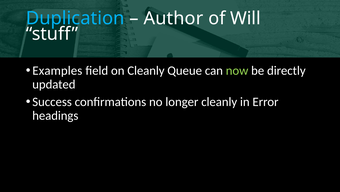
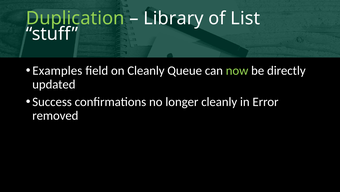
Duplication colour: light blue -> light green (75, 18)
Author: Author -> Library (173, 18)
Will: Will -> List (245, 18)
headings: headings -> removed (55, 115)
